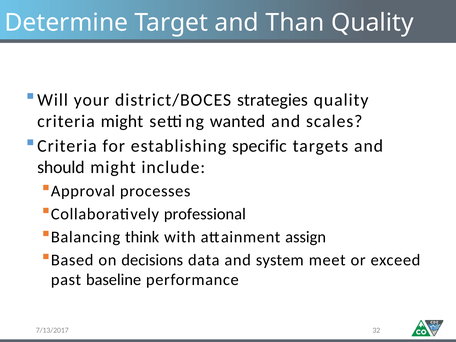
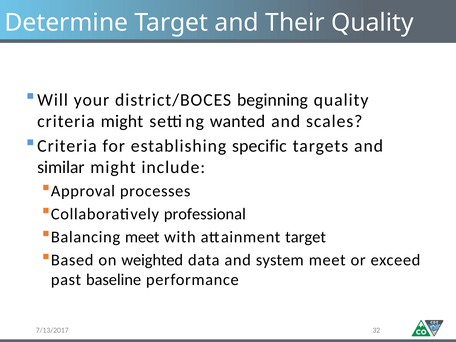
Than: Than -> Their (295, 23)
strategies: strategies -> beginning (272, 100)
should: should -> similar (61, 167)
Balancing think: think -> meet (142, 237)
attainment assign: assign -> target (306, 237)
decisions: decisions -> weighted (152, 260)
